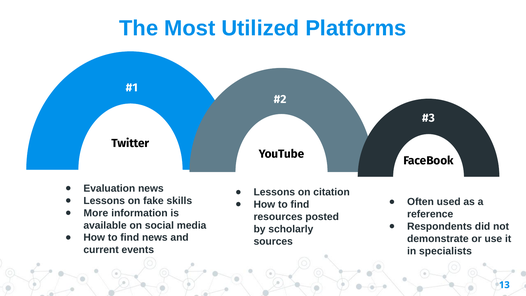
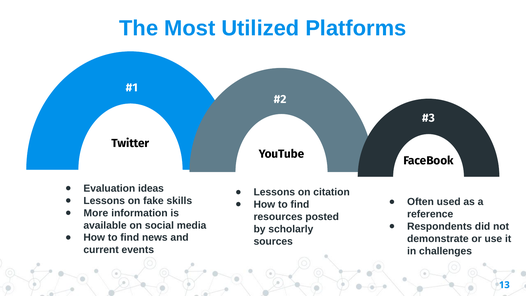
Evaluation news: news -> ideas (151, 188)
specialists: specialists -> challenges (446, 251)
